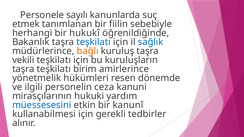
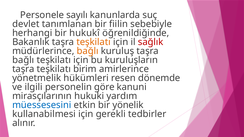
etmek: etmek -> devlet (26, 24)
teşkilatı colour: blue -> orange (94, 42)
sağlık colour: blue -> red (151, 42)
vekili: vekili -> bağlı (23, 60)
ceza: ceza -> göre (104, 87)
kanunî: kanunî -> yönelik (128, 105)
